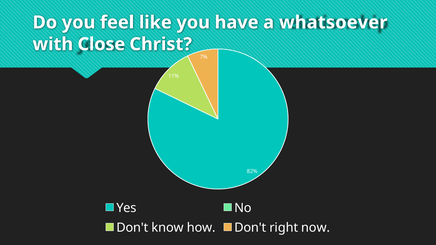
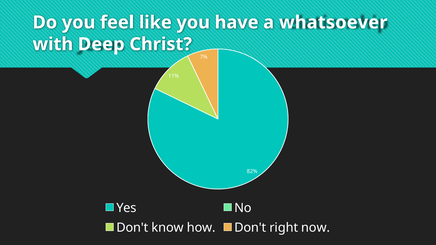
Close: Close -> Deep (101, 44)
